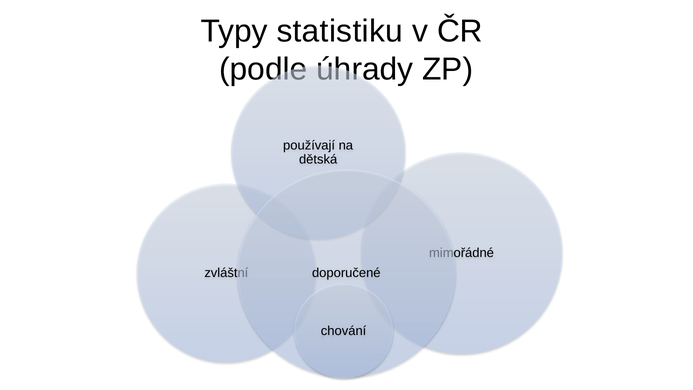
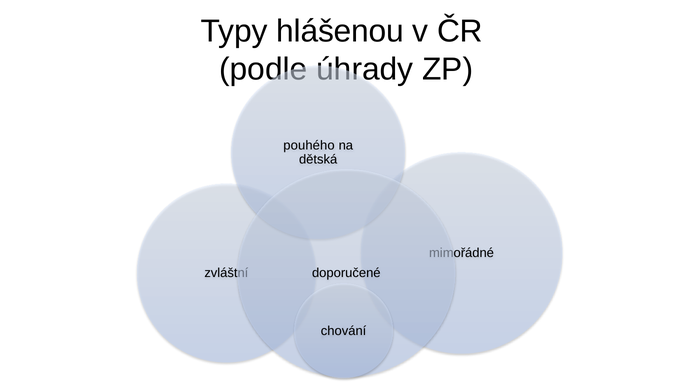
statistiku: statistiku -> hlášenou (340, 31)
používají: používají -> pouhého (309, 145)
